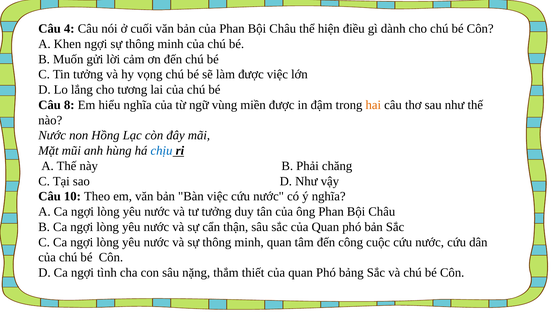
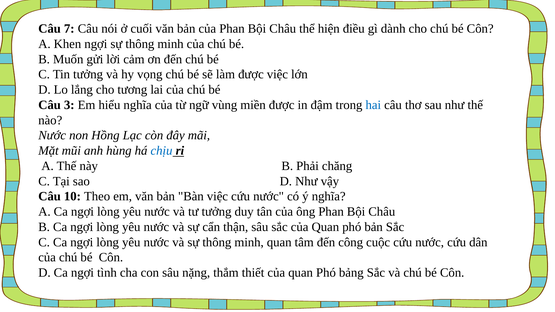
4: 4 -> 7 (69, 29)
8: 8 -> 3 (69, 105)
hai colour: orange -> blue (373, 105)
